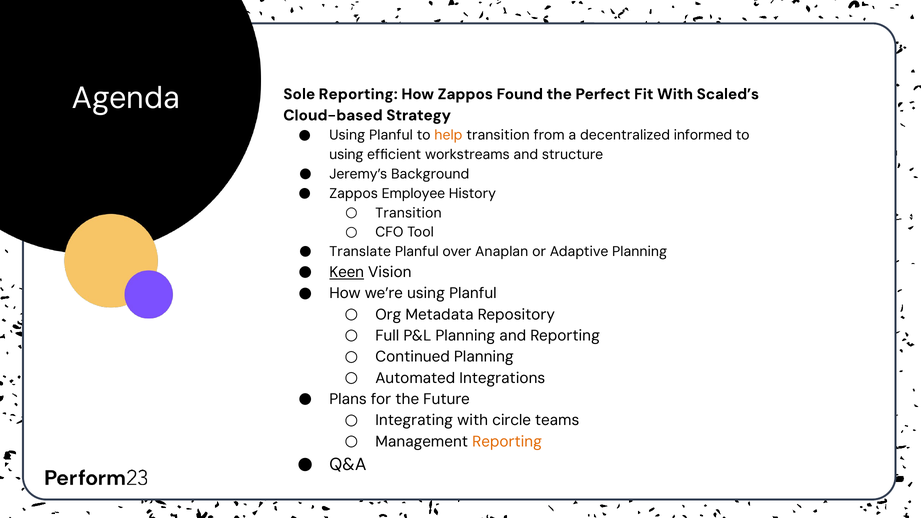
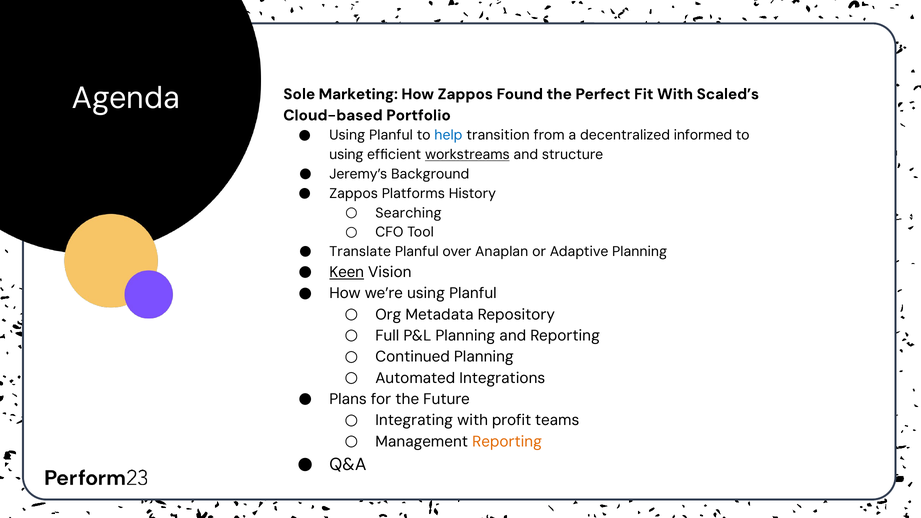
Sole Reporting: Reporting -> Marketing (358, 94)
Strategy: Strategy -> Portfolio (419, 115)
help colour: orange -> blue (448, 135)
workstreams underline: none -> present (467, 155)
Employee: Employee -> Platforms (413, 194)
Transition: Transition -> Searching (408, 213)
circle: circle -> profit (512, 420)
